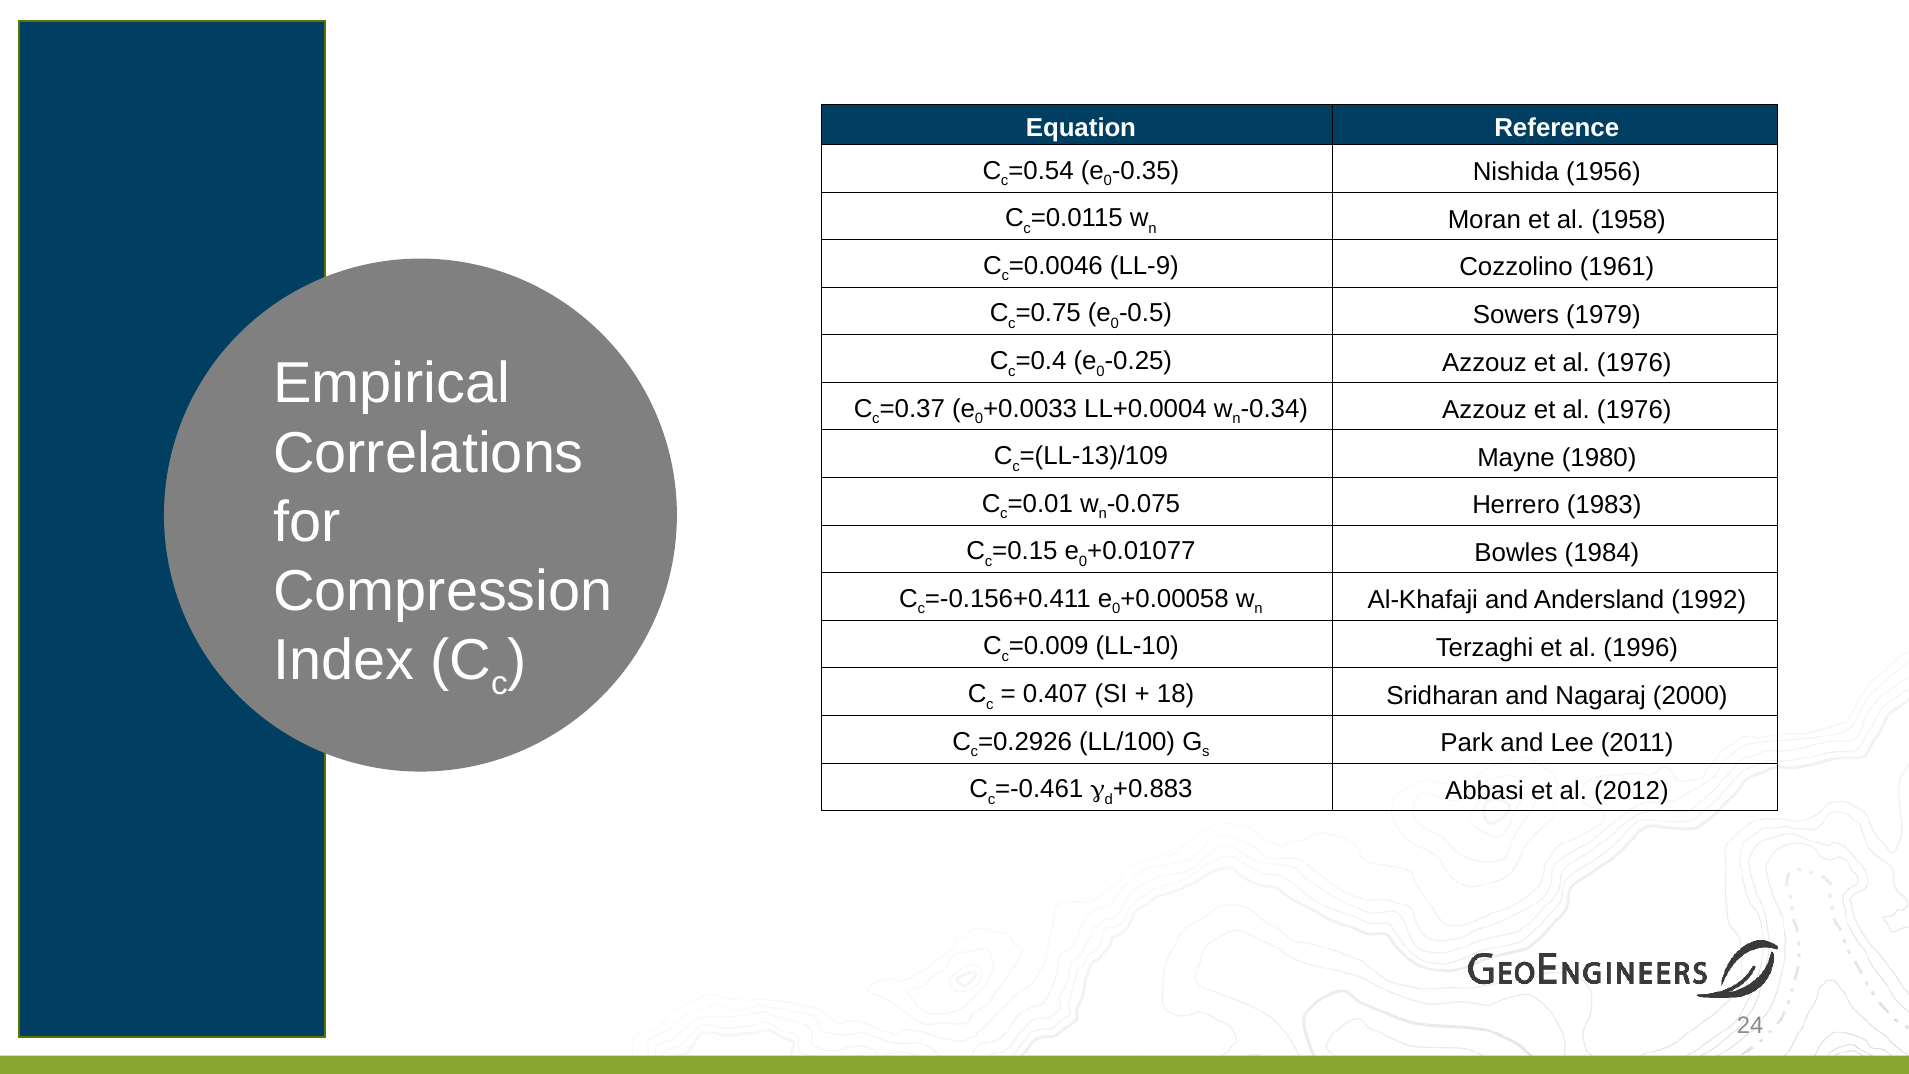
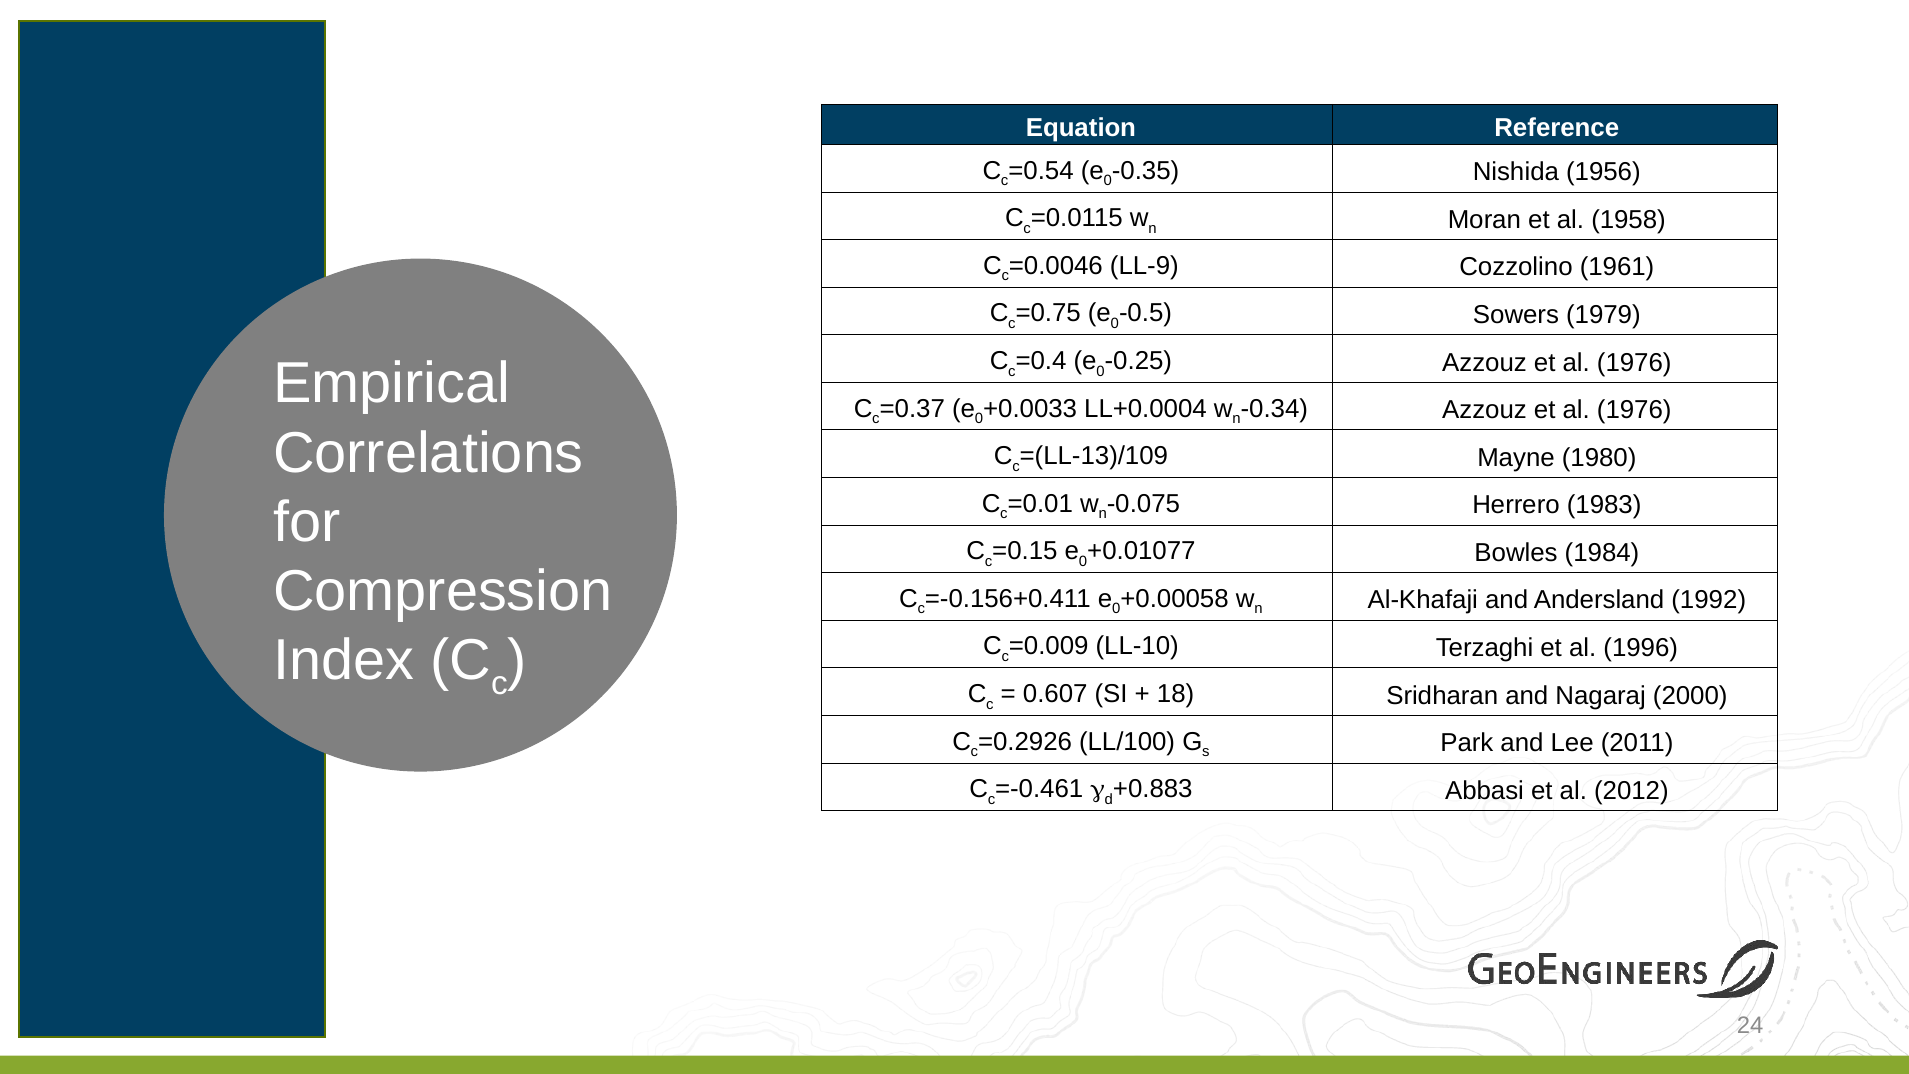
0.407: 0.407 -> 0.607 (1055, 694)
